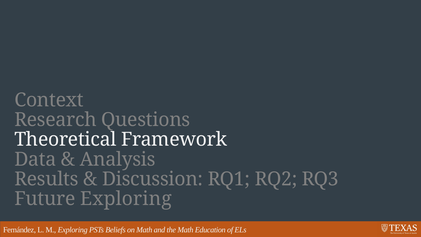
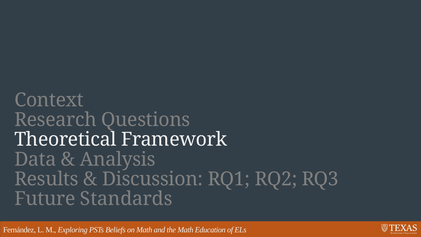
Future Exploring: Exploring -> Standards (126, 199)
